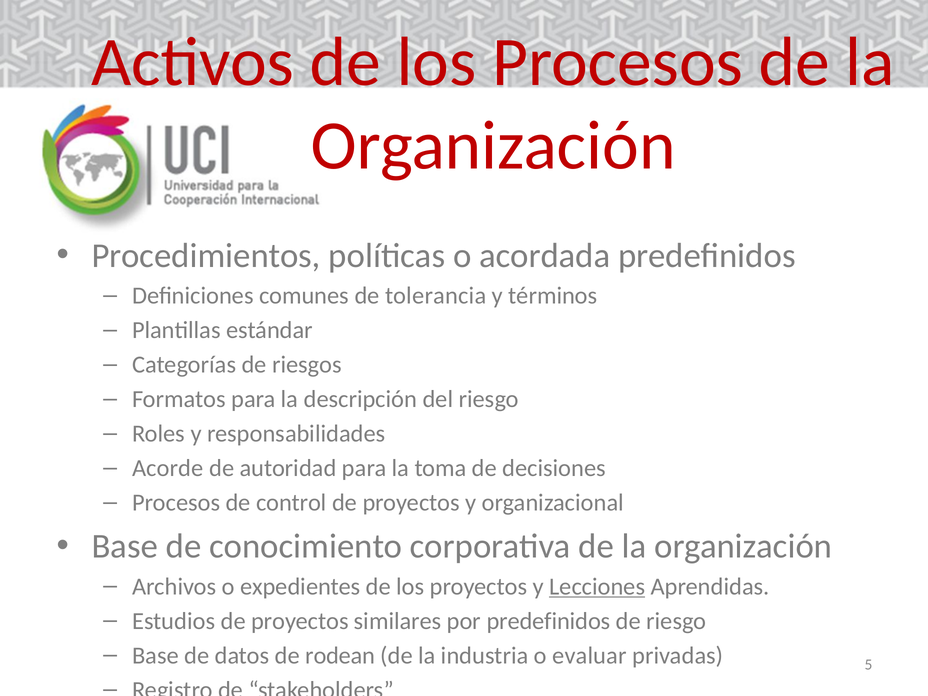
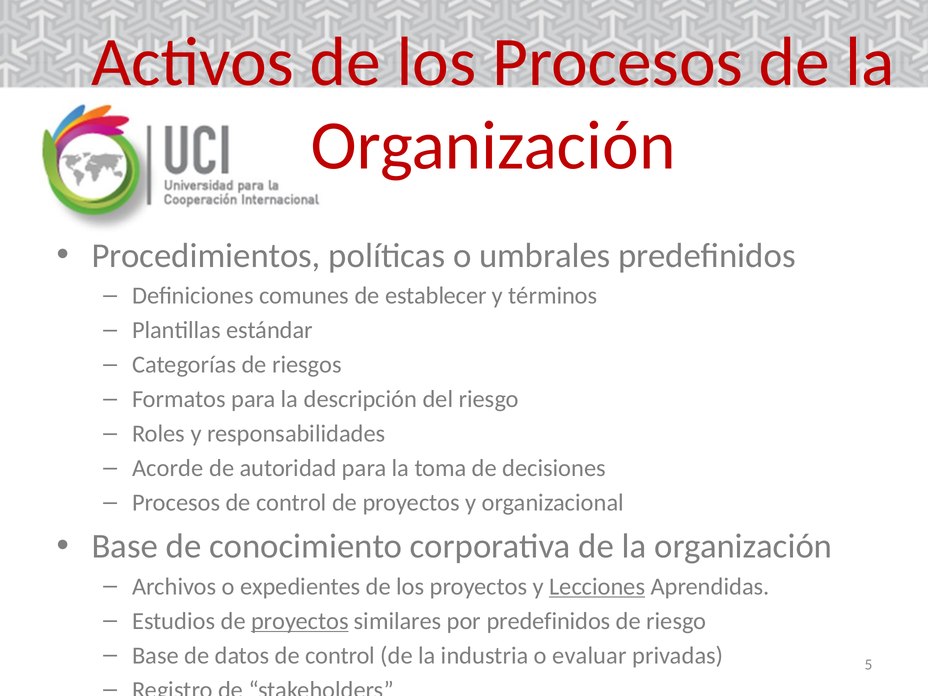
acordada: acordada -> umbrales (545, 256)
tolerancia: tolerancia -> establecer (436, 296)
proyectos underline: none -> present (300, 621)
datos de rodean: rodean -> control (340, 656)
